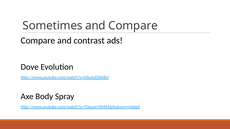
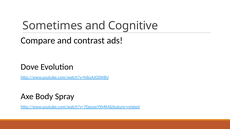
and Compare: Compare -> Cognitive (133, 26)
